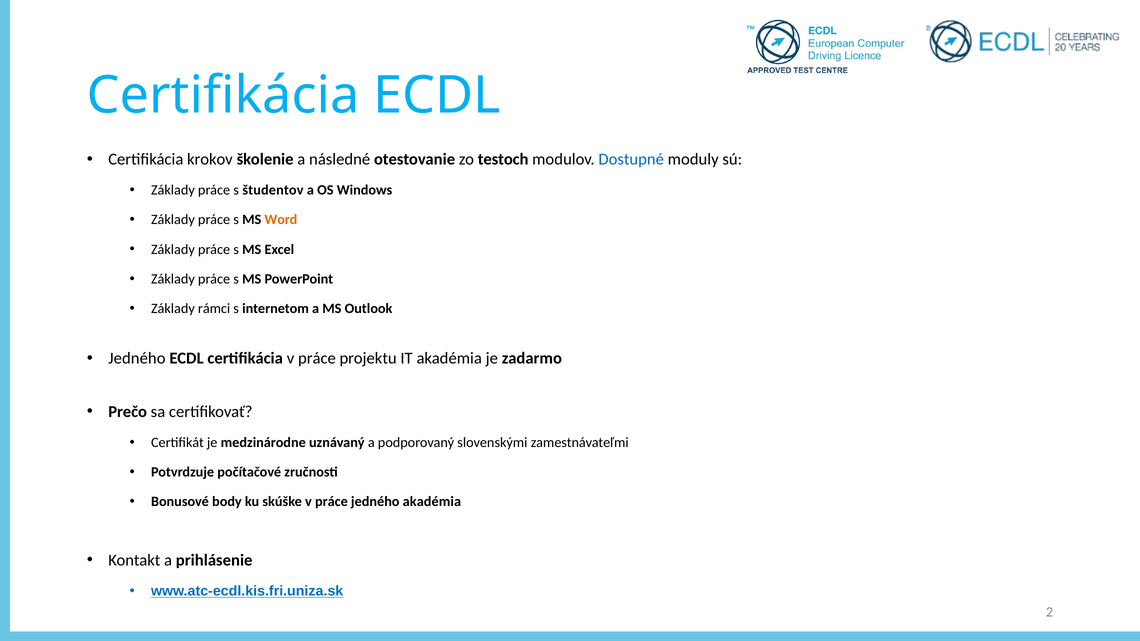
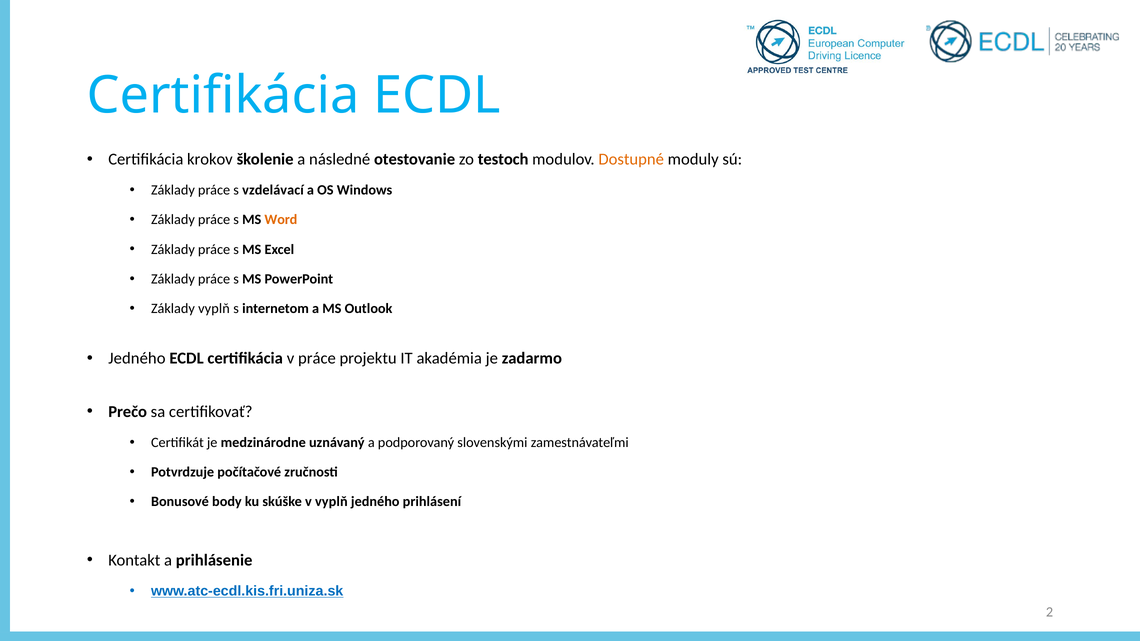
Dostupné colour: blue -> orange (631, 159)
študentov: študentov -> vzdelávací (273, 190)
Základy rámci: rámci -> vyplň (214, 309)
skúške v práce: práce -> vyplň (331, 502)
jedného akadémia: akadémia -> prihlásení (432, 502)
